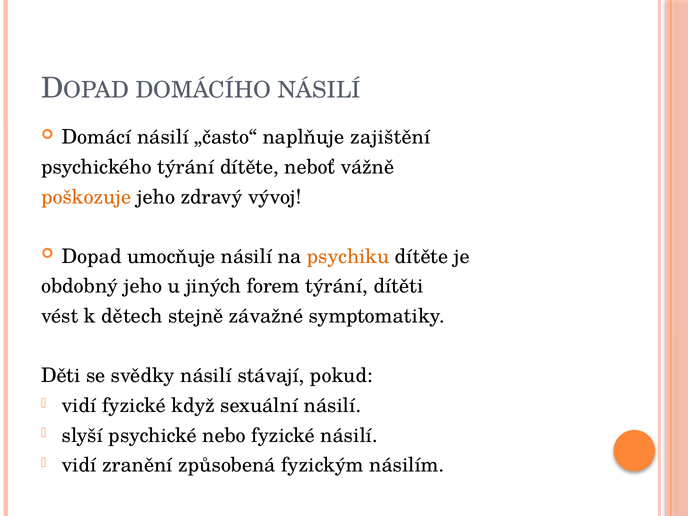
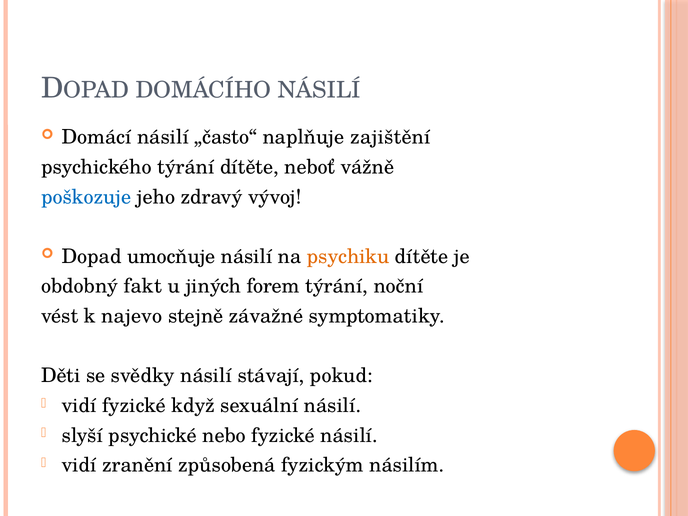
poškozuje colour: orange -> blue (86, 197)
obdobný jeho: jeho -> fakt (143, 286)
dítěti: dítěti -> noční (399, 286)
dětech: dětech -> najevo (132, 316)
